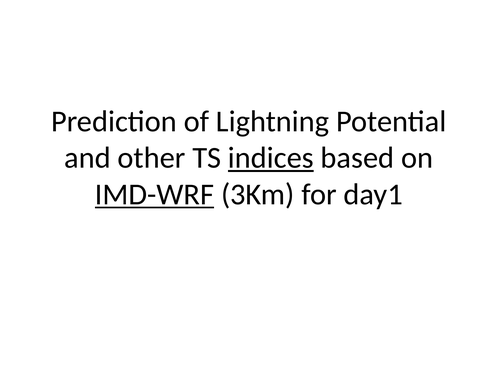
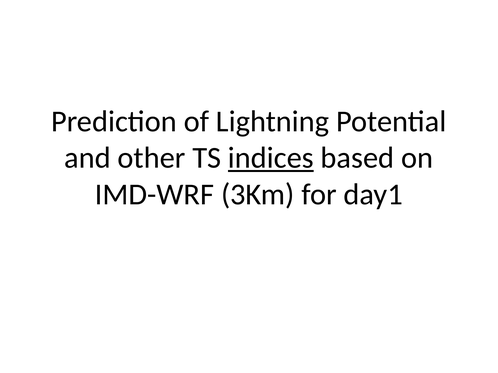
IMD-WRF underline: present -> none (154, 195)
